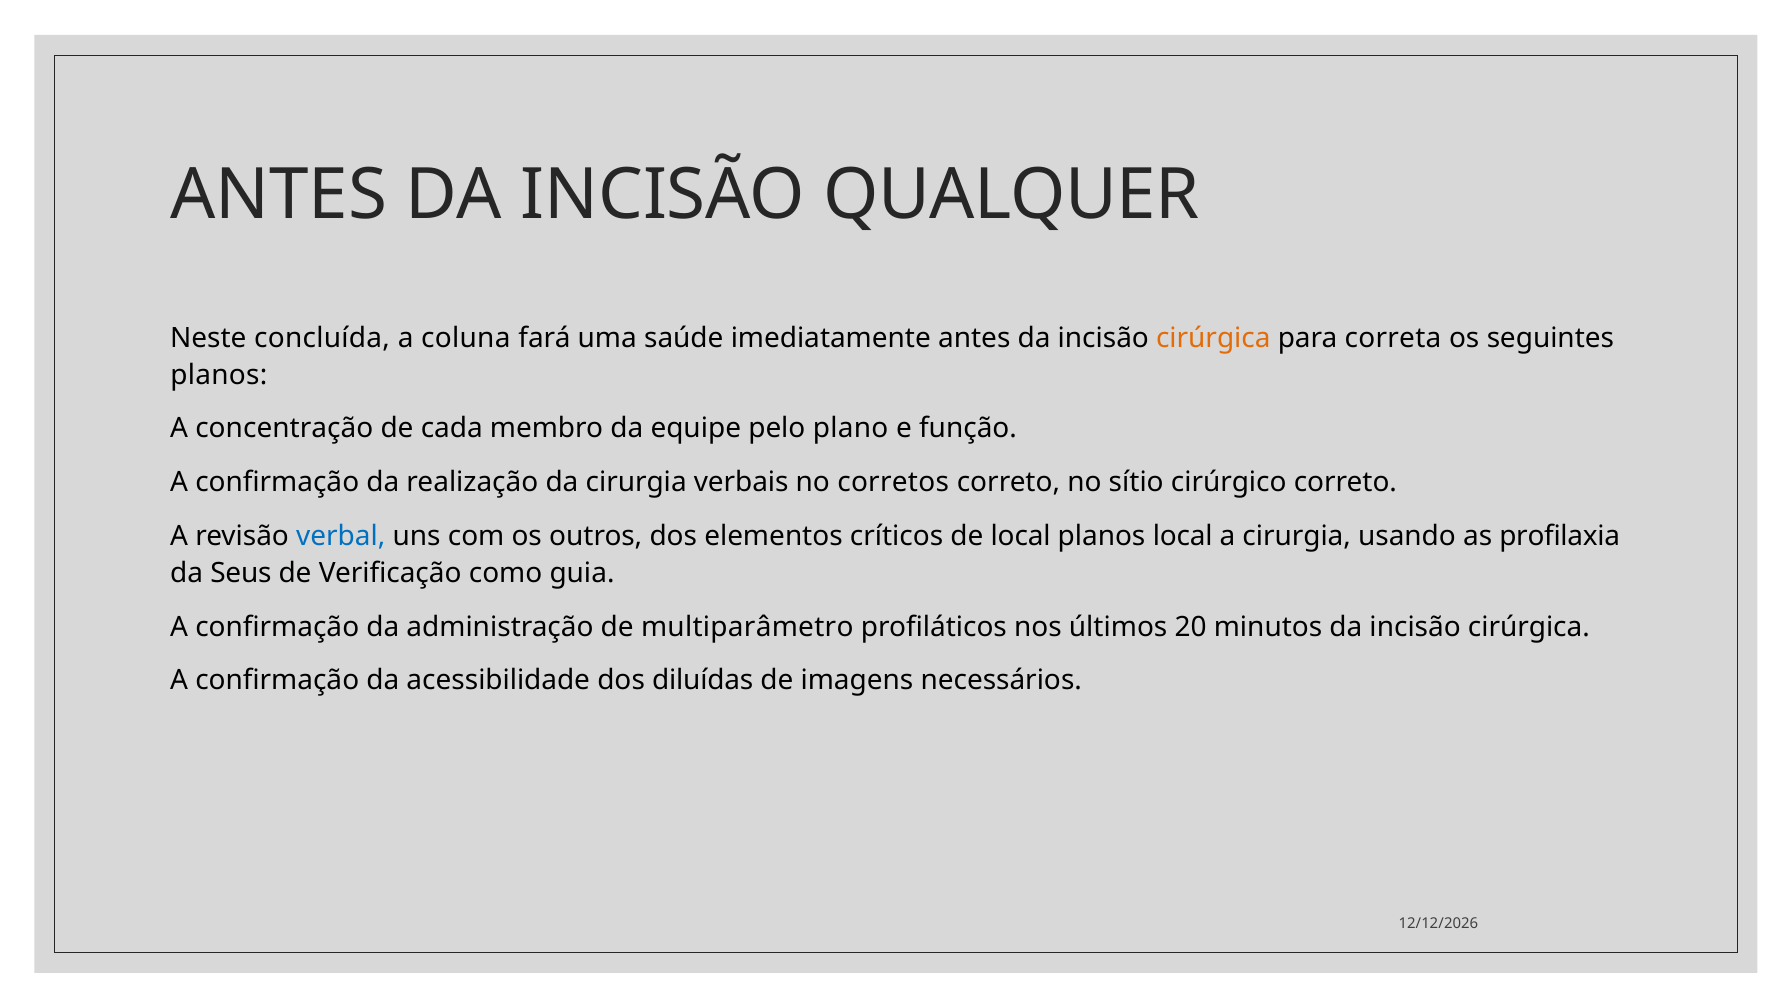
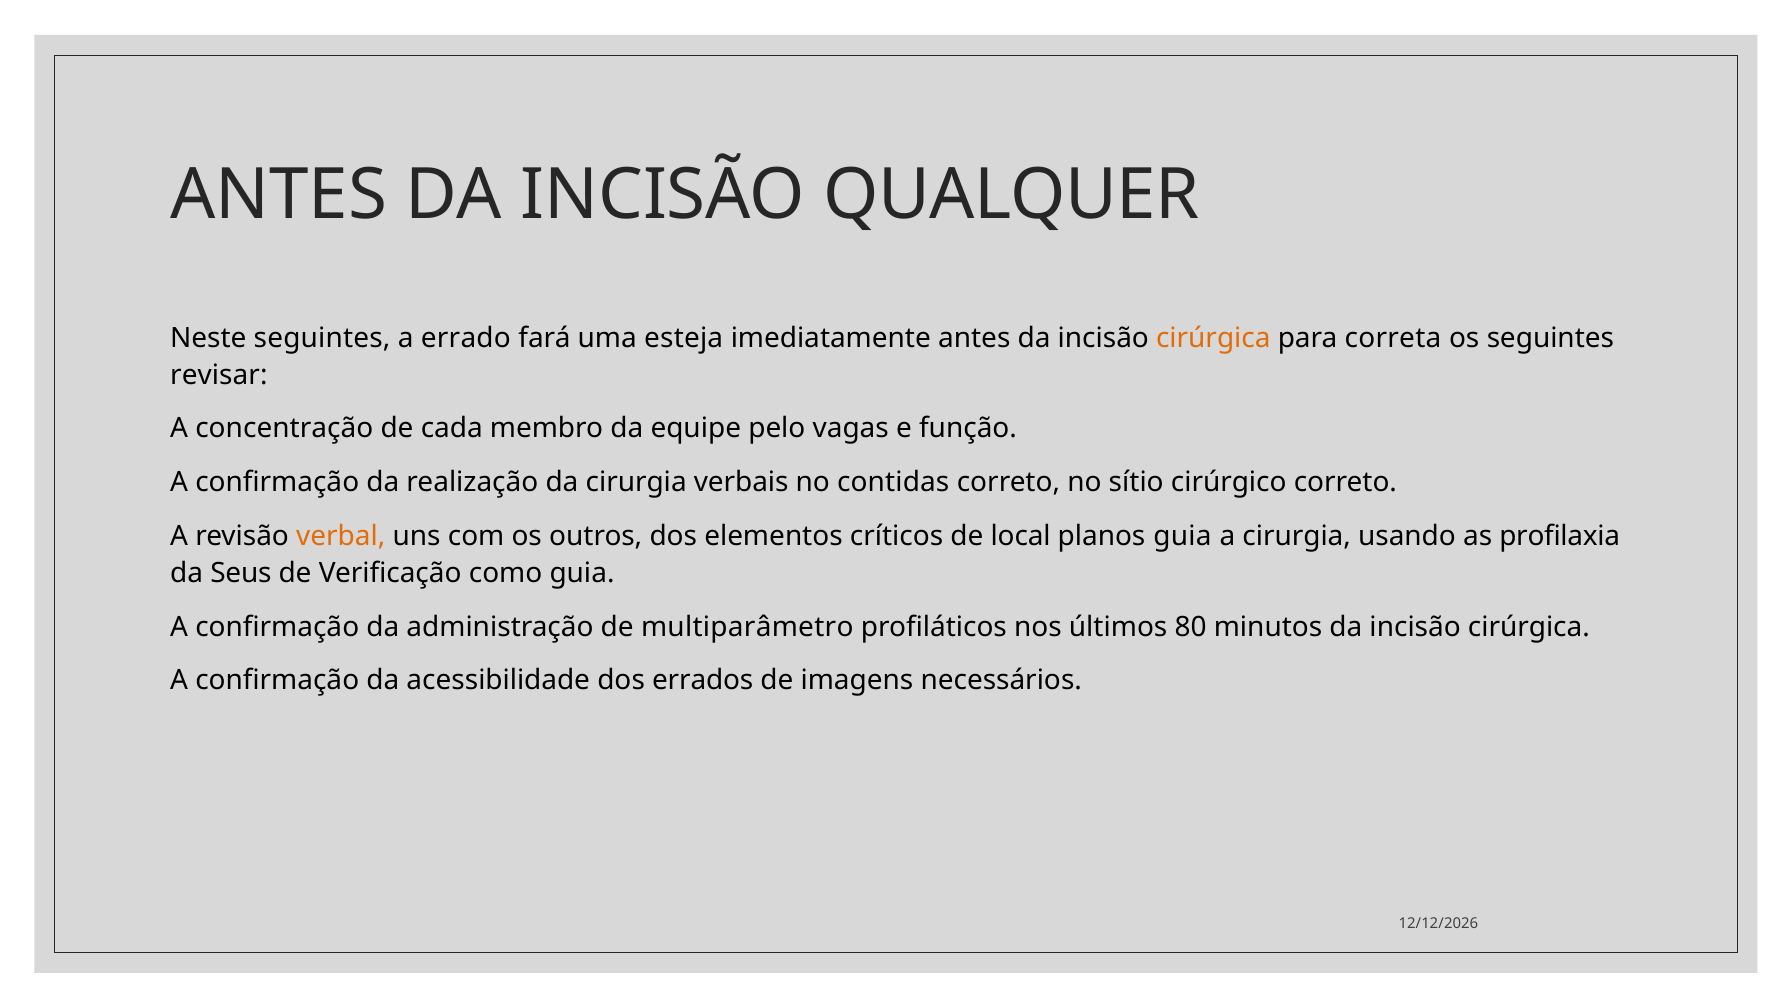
Neste concluída: concluída -> seguintes (322, 338)
coluna: coluna -> errado (466, 338)
saúde: saúde -> esteja (684, 338)
planos: planos -> revisar (219, 375)
plano: plano -> vagas (851, 429)
corretos: corretos -> contidas (893, 482)
verbal colour: blue -> orange (341, 536)
planos local: local -> guia (1182, 536)
20: 20 -> 80 (1191, 627)
diluídas: diluídas -> errados (703, 681)
